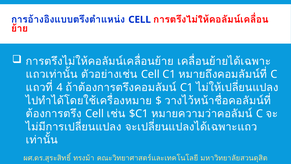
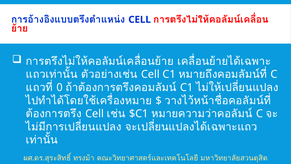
4: 4 -> 0 (60, 87)
